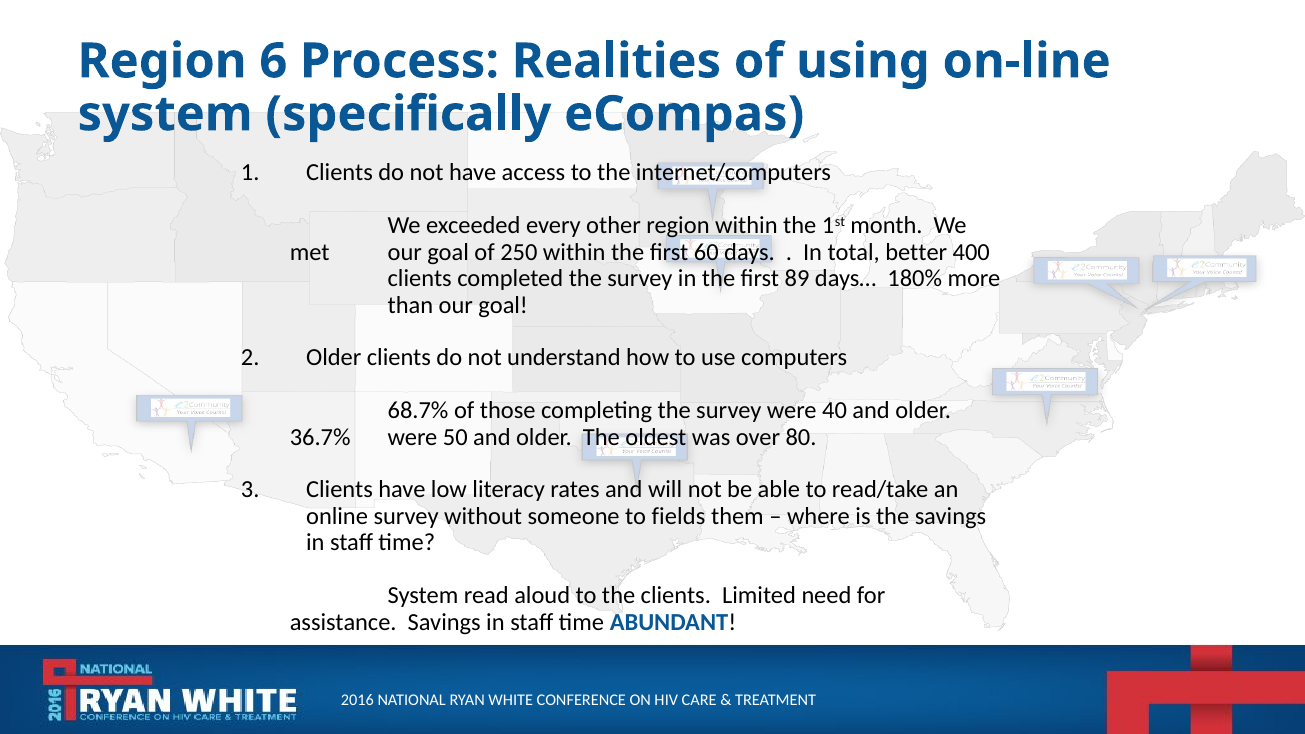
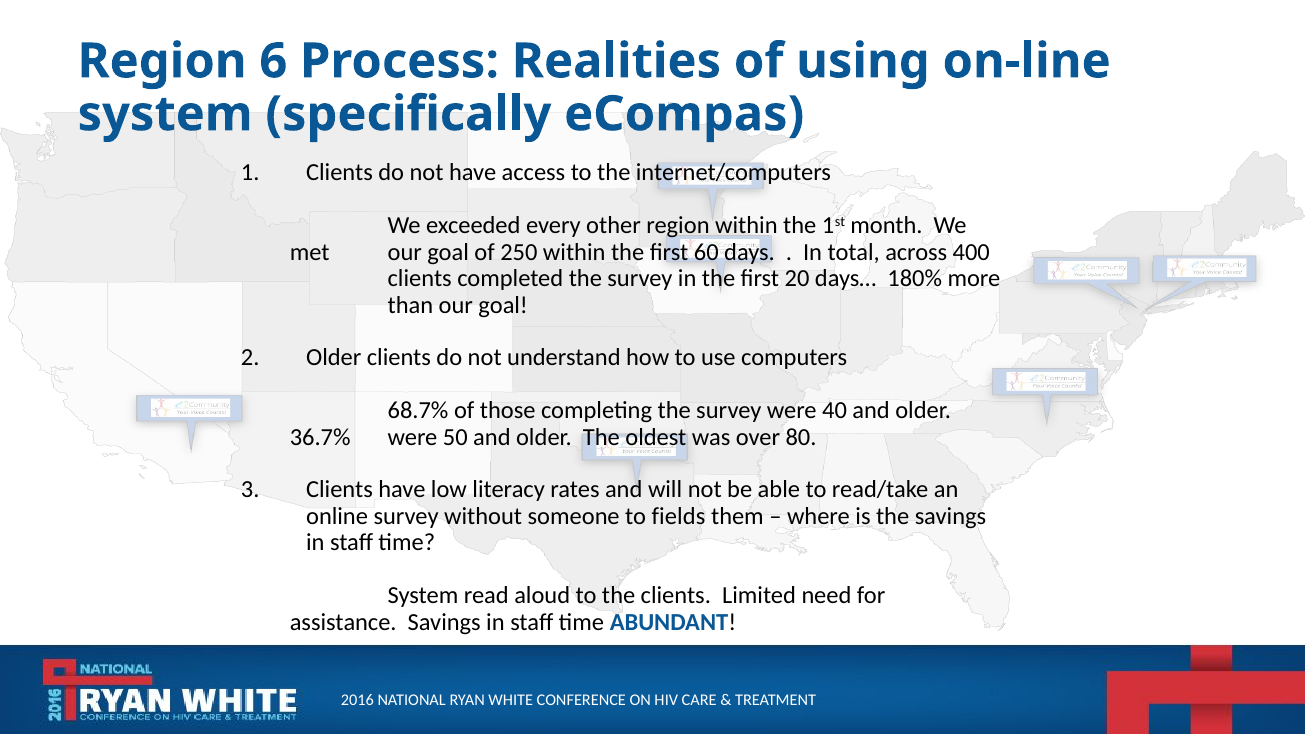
better: better -> across (916, 252)
89: 89 -> 20 (797, 279)
